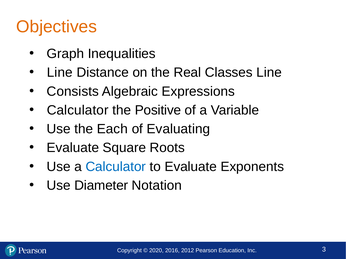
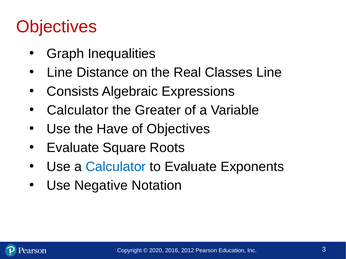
Objectives colour: orange -> red (57, 27)
Positive: Positive -> Greater (158, 110)
Each: Each -> Have (112, 129)
of Evaluating: Evaluating -> Objectives (178, 129)
Diameter: Diameter -> Negative (101, 186)
